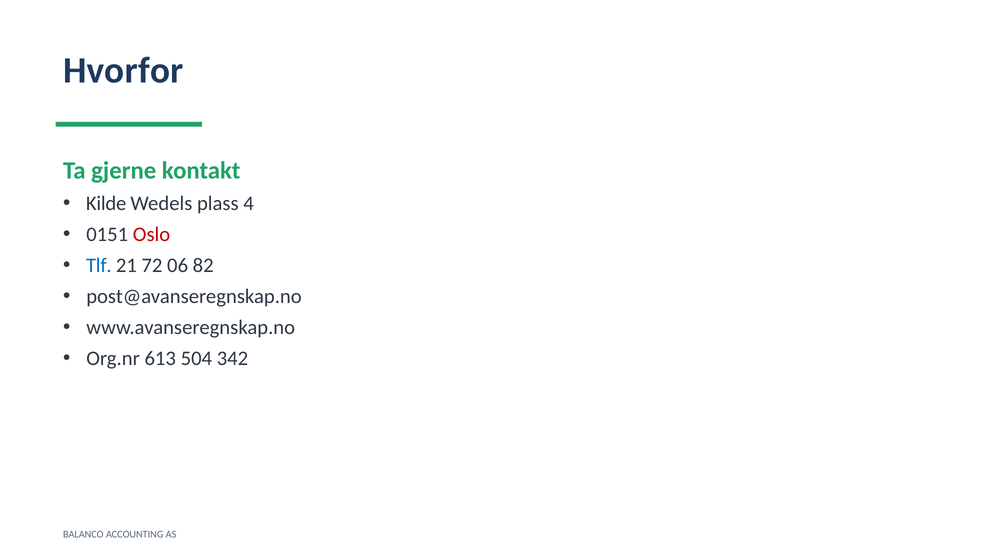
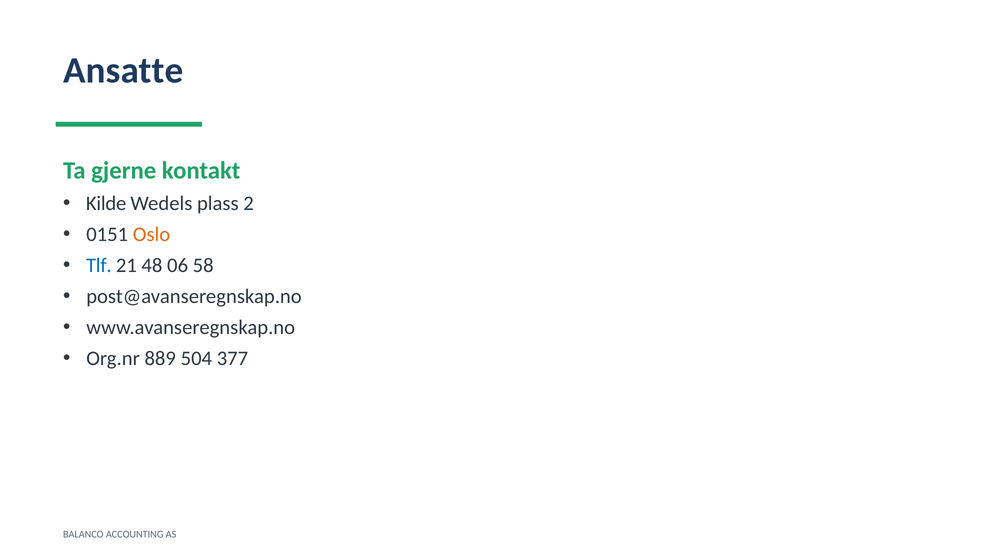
Hvorfor: Hvorfor -> Ansatte (123, 71)
4: 4 -> 2 (249, 204)
Oslo colour: red -> orange (152, 235)
72: 72 -> 48 (152, 266)
82: 82 -> 58 (203, 266)
613: 613 -> 889 (160, 359)
342: 342 -> 377 (232, 359)
